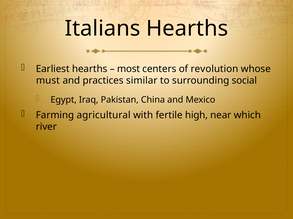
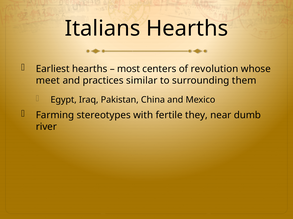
must: must -> meet (48, 81)
social: social -> them (244, 81)
agricultural: agricultural -> stereotypes (104, 115)
high: high -> they (196, 115)
which: which -> dumb (247, 115)
